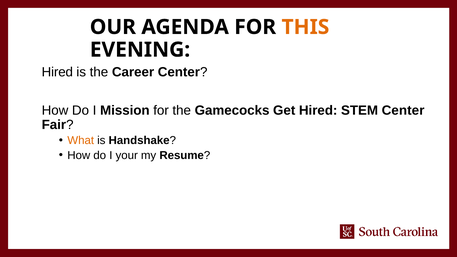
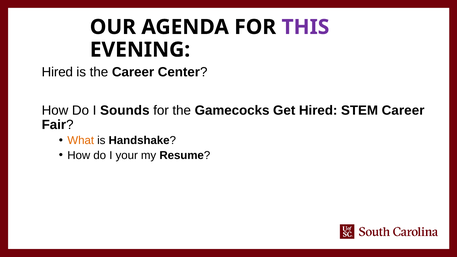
THIS colour: orange -> purple (305, 27)
Mission: Mission -> Sounds (125, 110)
STEM Center: Center -> Career (403, 110)
